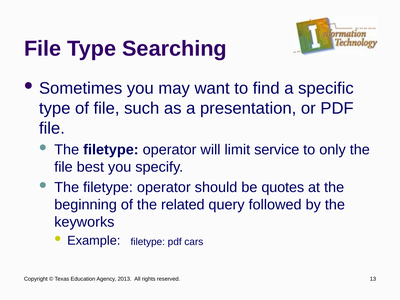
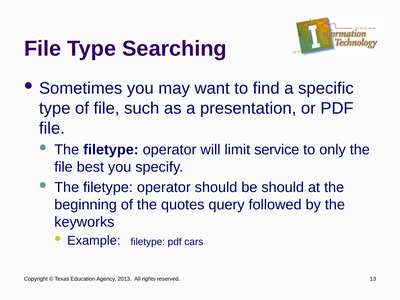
be quotes: quotes -> should (283, 187)
related: related -> quotes (183, 205)
